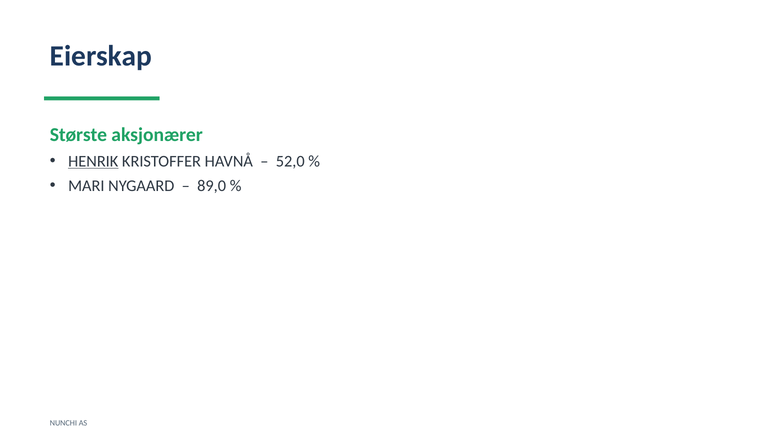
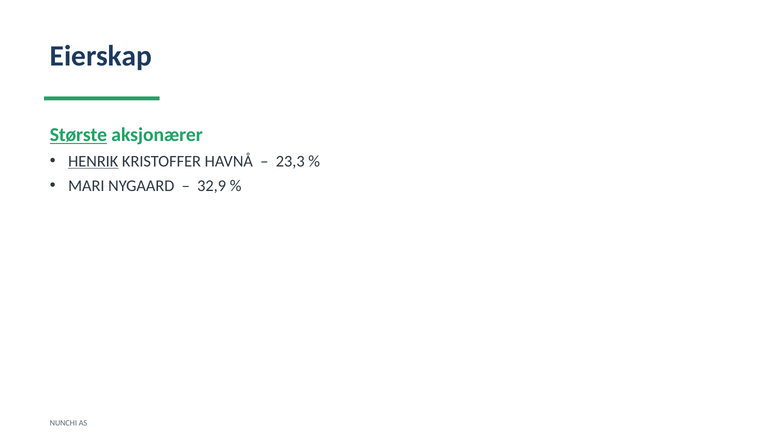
Største underline: none -> present (78, 135)
52,0: 52,0 -> 23,3 (290, 161)
89,0: 89,0 -> 32,9 (212, 185)
